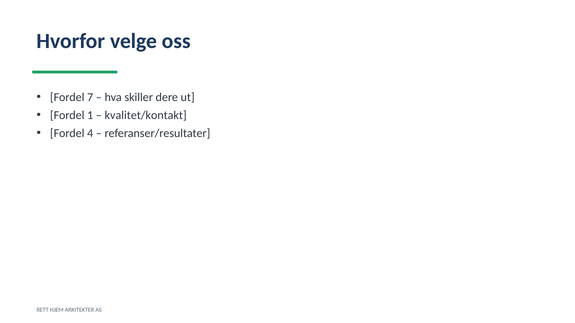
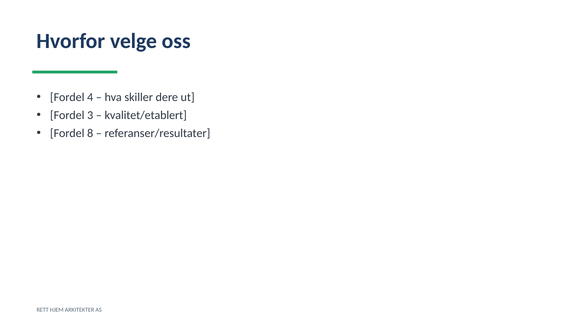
7: 7 -> 4 (90, 97)
1: 1 -> 3 (90, 115)
kvalitet/kontakt: kvalitet/kontakt -> kvalitet/etablert (146, 115)
4: 4 -> 8 (90, 133)
